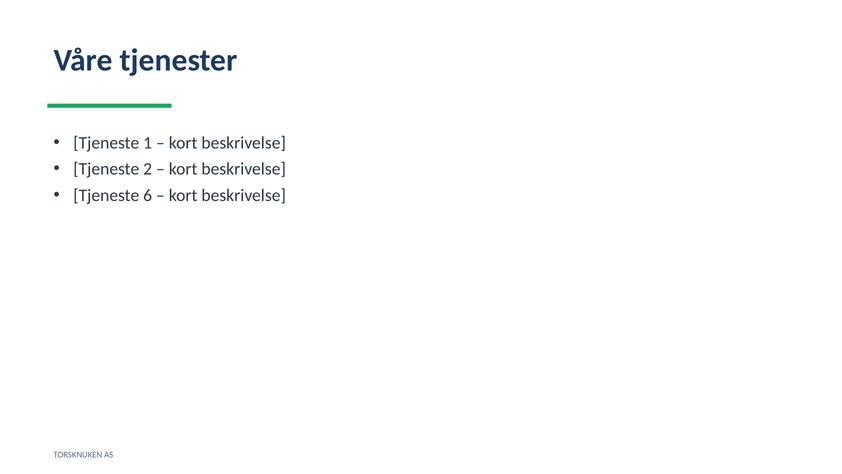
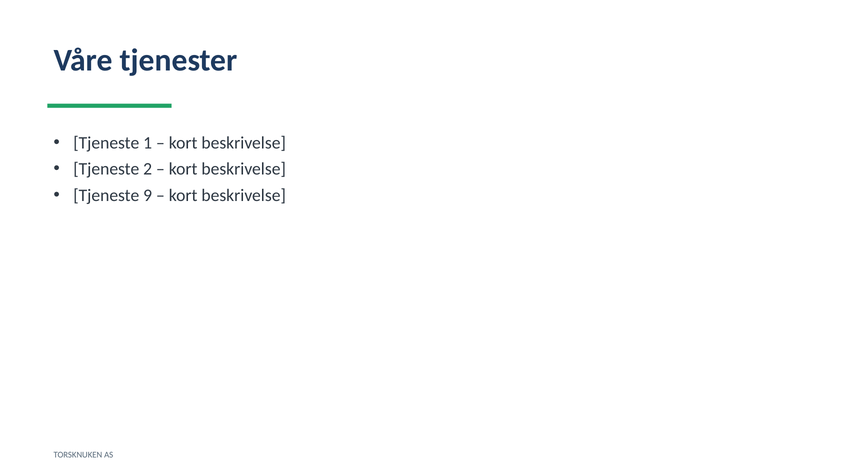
6: 6 -> 9 (148, 195)
